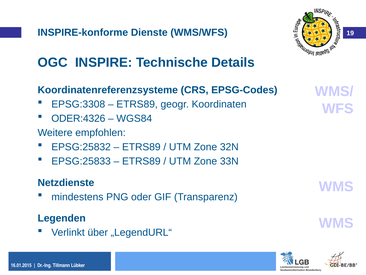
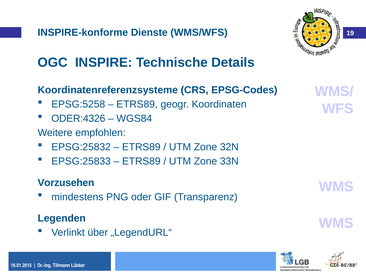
EPSG:3308: EPSG:3308 -> EPSG:5258 (78, 104)
Netzdienste: Netzdienste -> Vorzusehen (66, 182)
